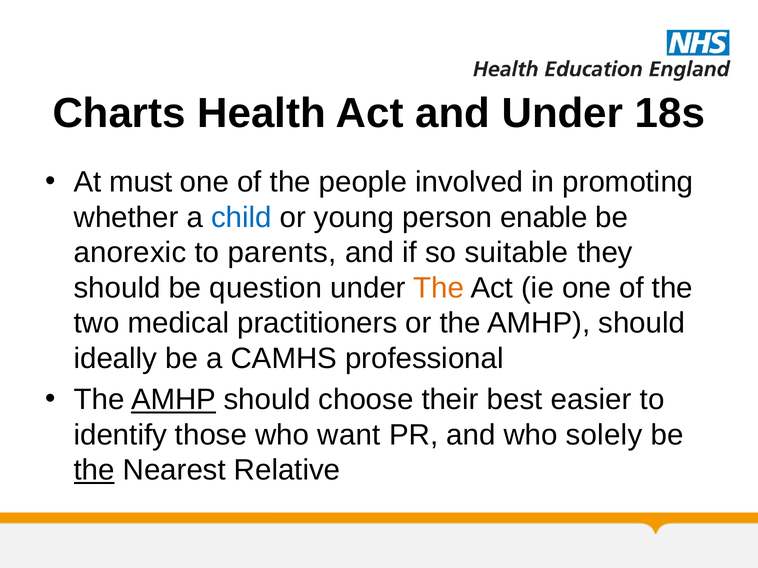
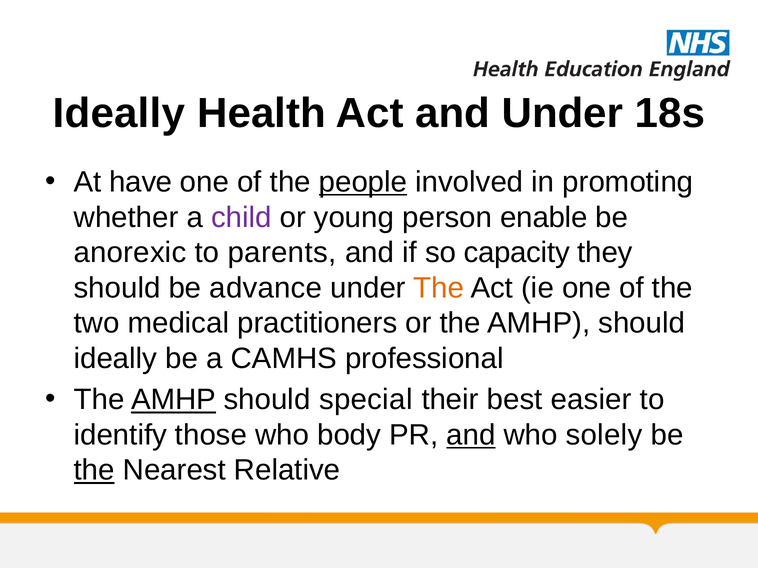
Charts: Charts -> Ideally (119, 113)
must: must -> have (141, 182)
people underline: none -> present (363, 182)
child colour: blue -> purple (241, 218)
suitable: suitable -> capacity (517, 253)
question: question -> advance (266, 288)
choose: choose -> special (366, 400)
want: want -> body (349, 435)
and underline: none -> present (471, 435)
